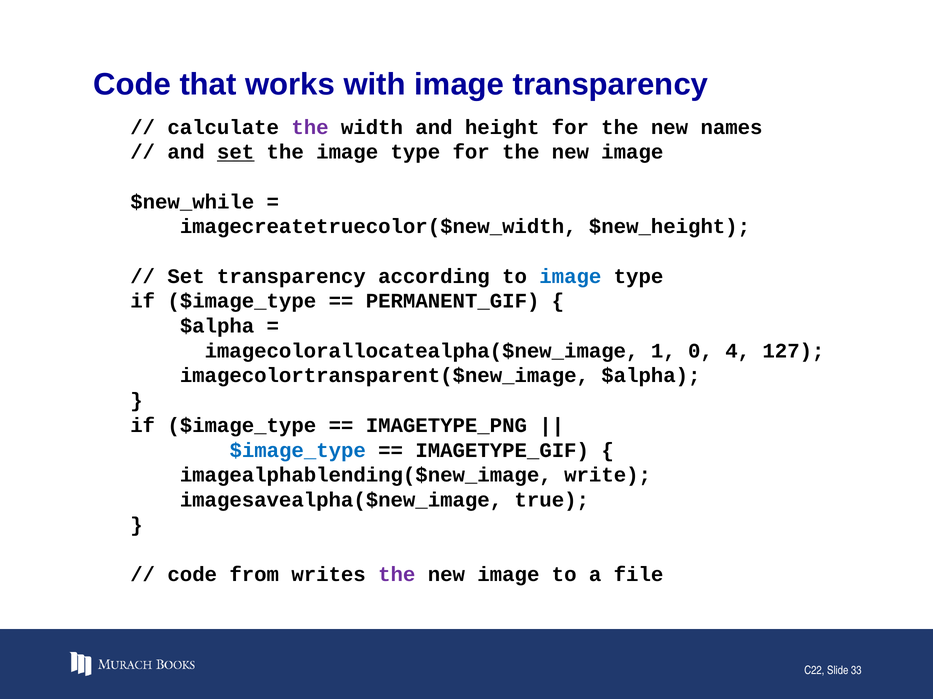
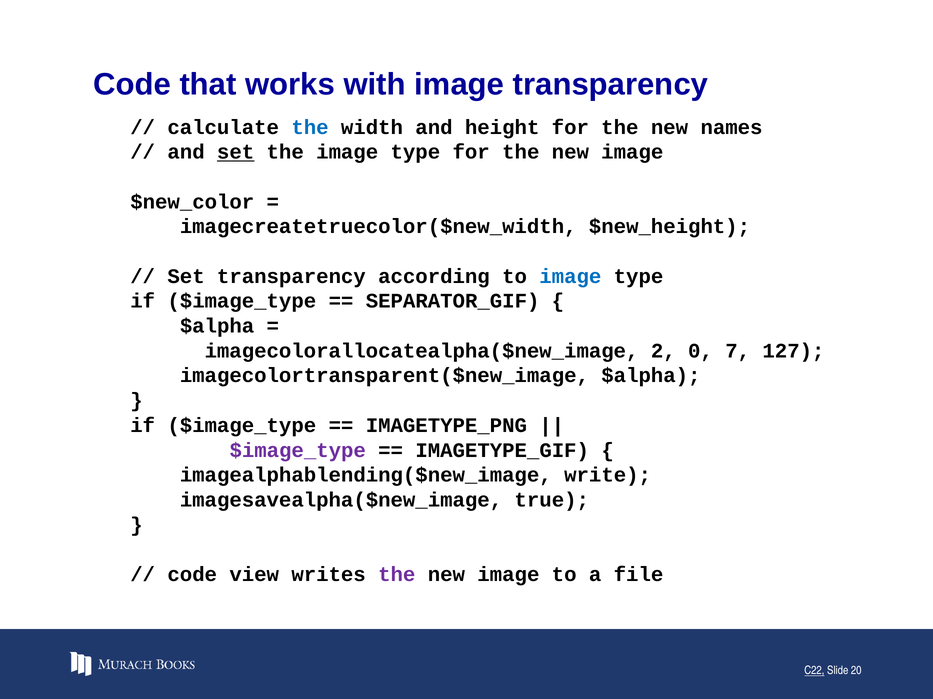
the colour: purple -> blue (310, 127)
$new_while: $new_while -> $new_color (192, 202)
PERMANENT_GIF: PERMANENT_GIF -> SEPARATOR_GIF (453, 301)
1: 1 -> 2 (663, 351)
4: 4 -> 7 (738, 351)
$image_type colour: blue -> purple (298, 451)
from: from -> view (254, 575)
C22 underline: none -> present (814, 671)
33: 33 -> 20 (856, 671)
